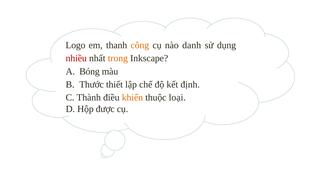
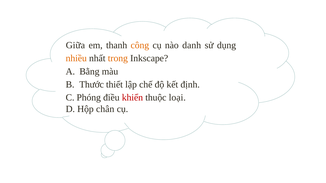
Logo: Logo -> Giữa (75, 45)
nhiều colour: red -> orange (76, 58)
Bóng: Bóng -> Bằng (89, 72)
Thành: Thành -> Phóng (89, 98)
khiển colour: orange -> red (132, 98)
được: được -> chân (105, 109)
